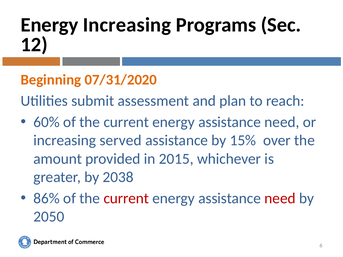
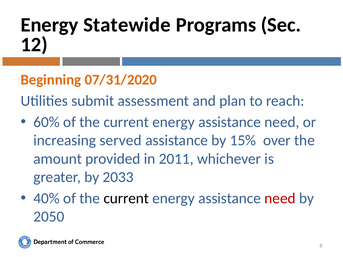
Energy Increasing: Increasing -> Statewide (127, 25)
2015: 2015 -> 2011 (176, 159)
2038: 2038 -> 2033 (118, 177)
86%: 86% -> 40% (47, 199)
current colour: red -> black (126, 199)
